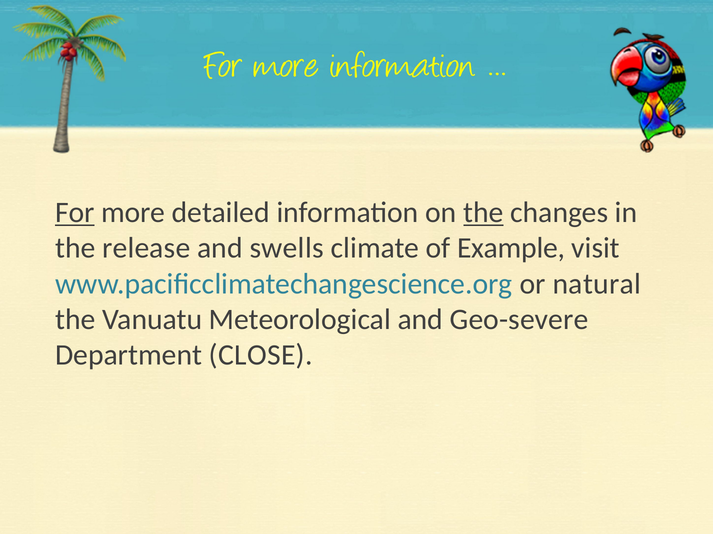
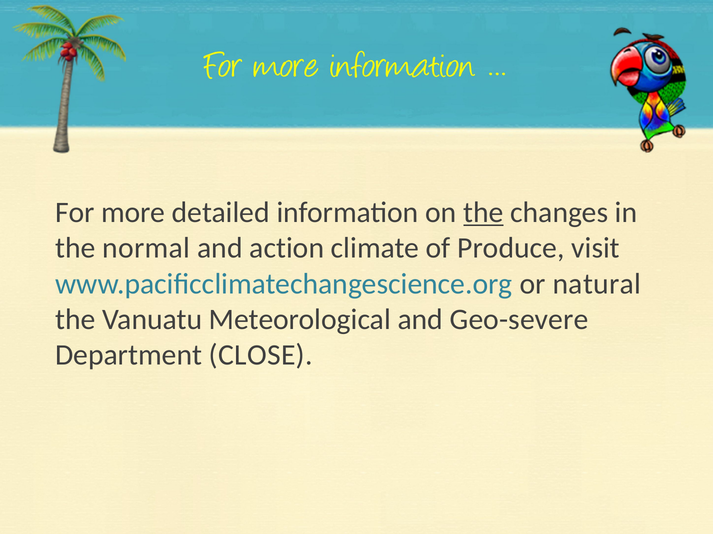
For underline: present -> none (75, 213)
release: release -> normal (146, 249)
swells: swells -> action (287, 249)
Example: Example -> Produce (511, 249)
